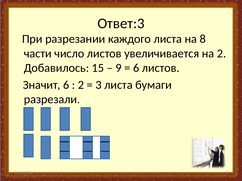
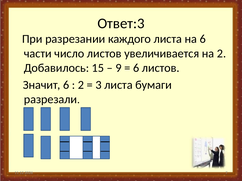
на 8: 8 -> 6 (203, 39)
